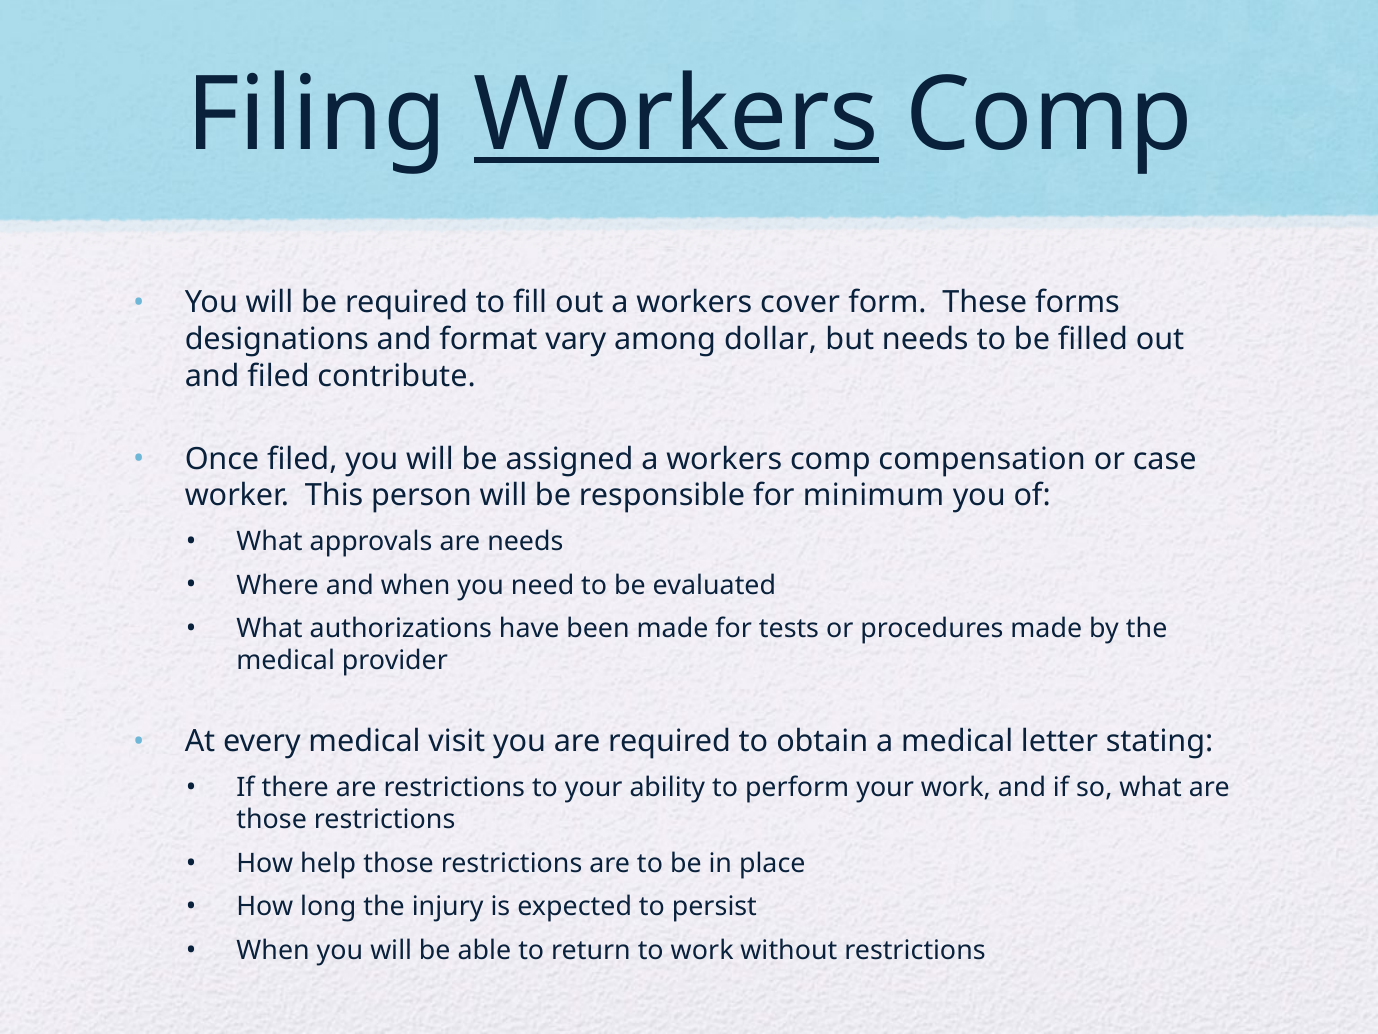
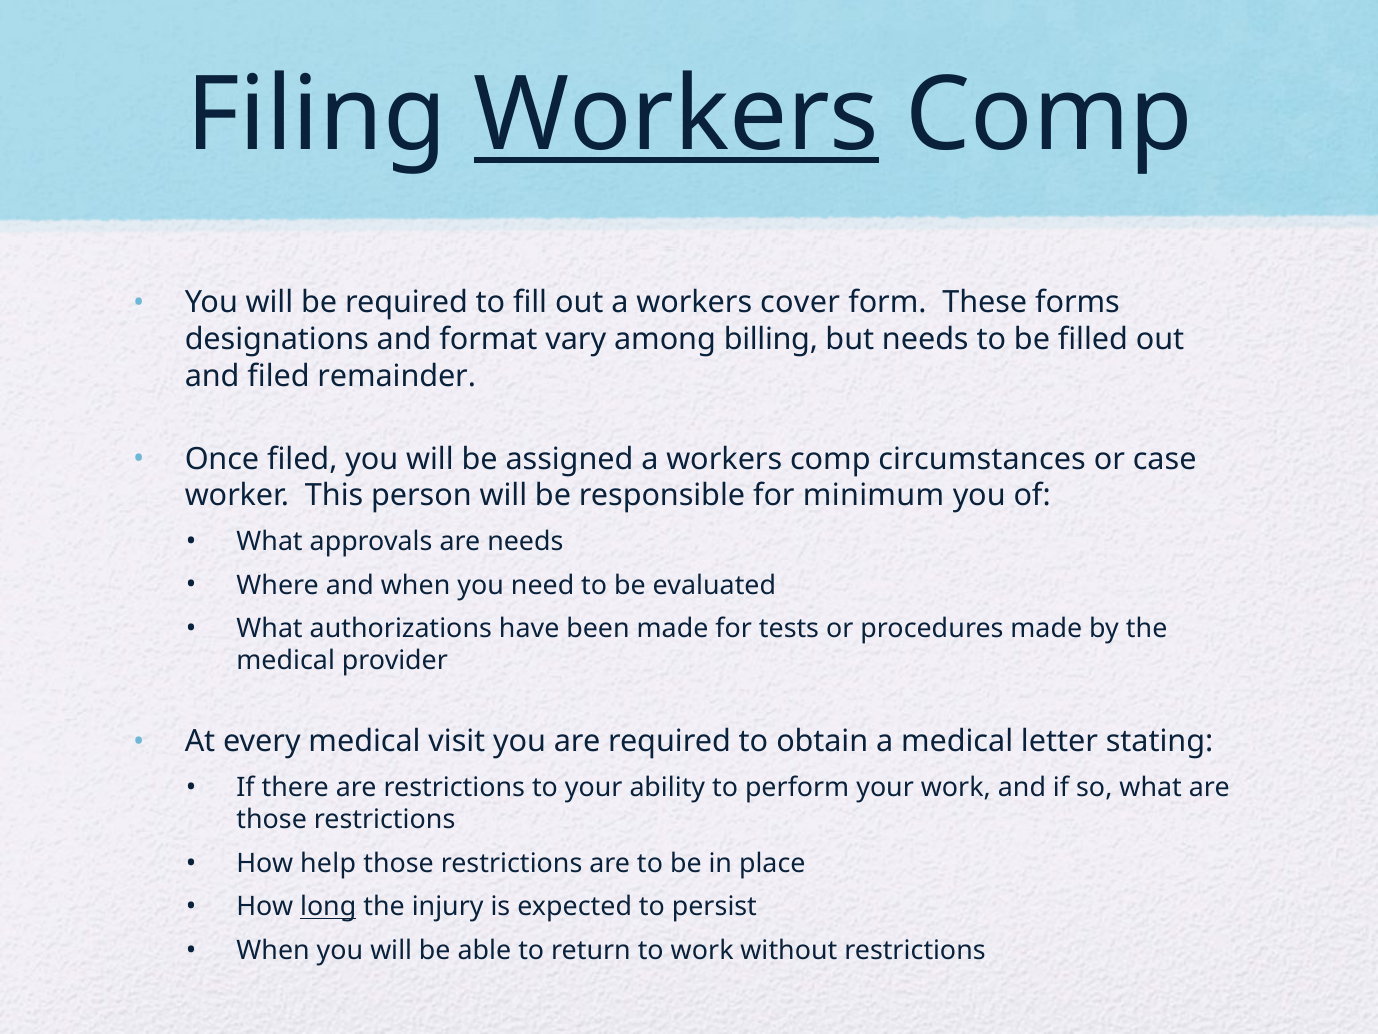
dollar: dollar -> billing (771, 339)
contribute: contribute -> remainder (397, 376)
compensation: compensation -> circumstances (982, 459)
long underline: none -> present (328, 907)
